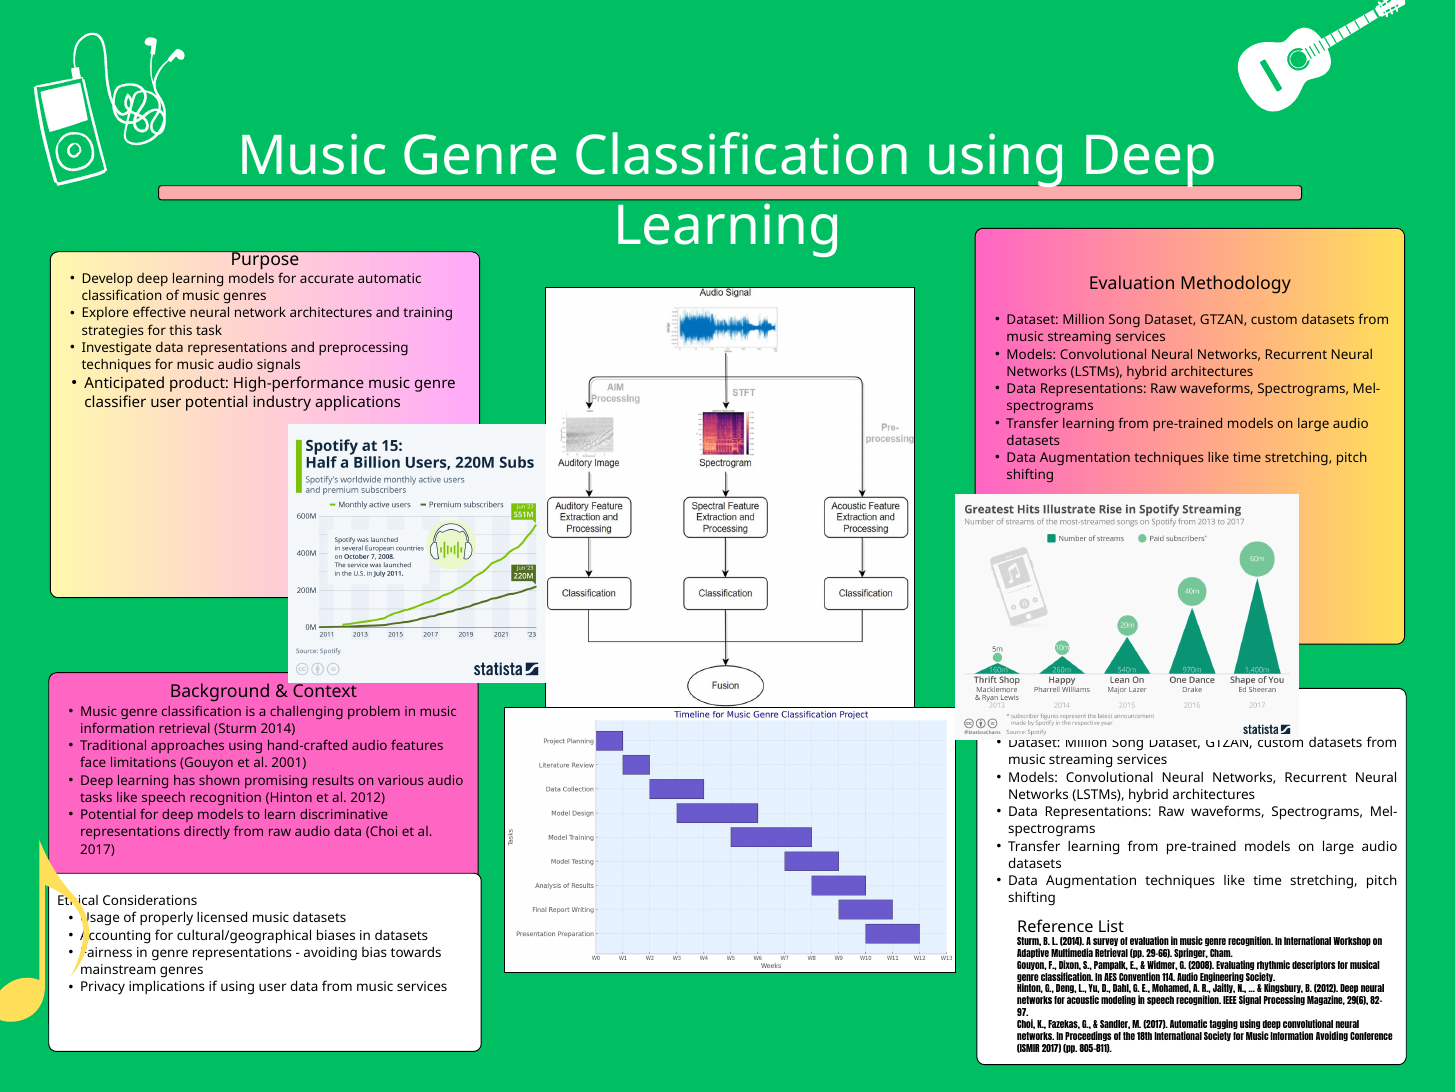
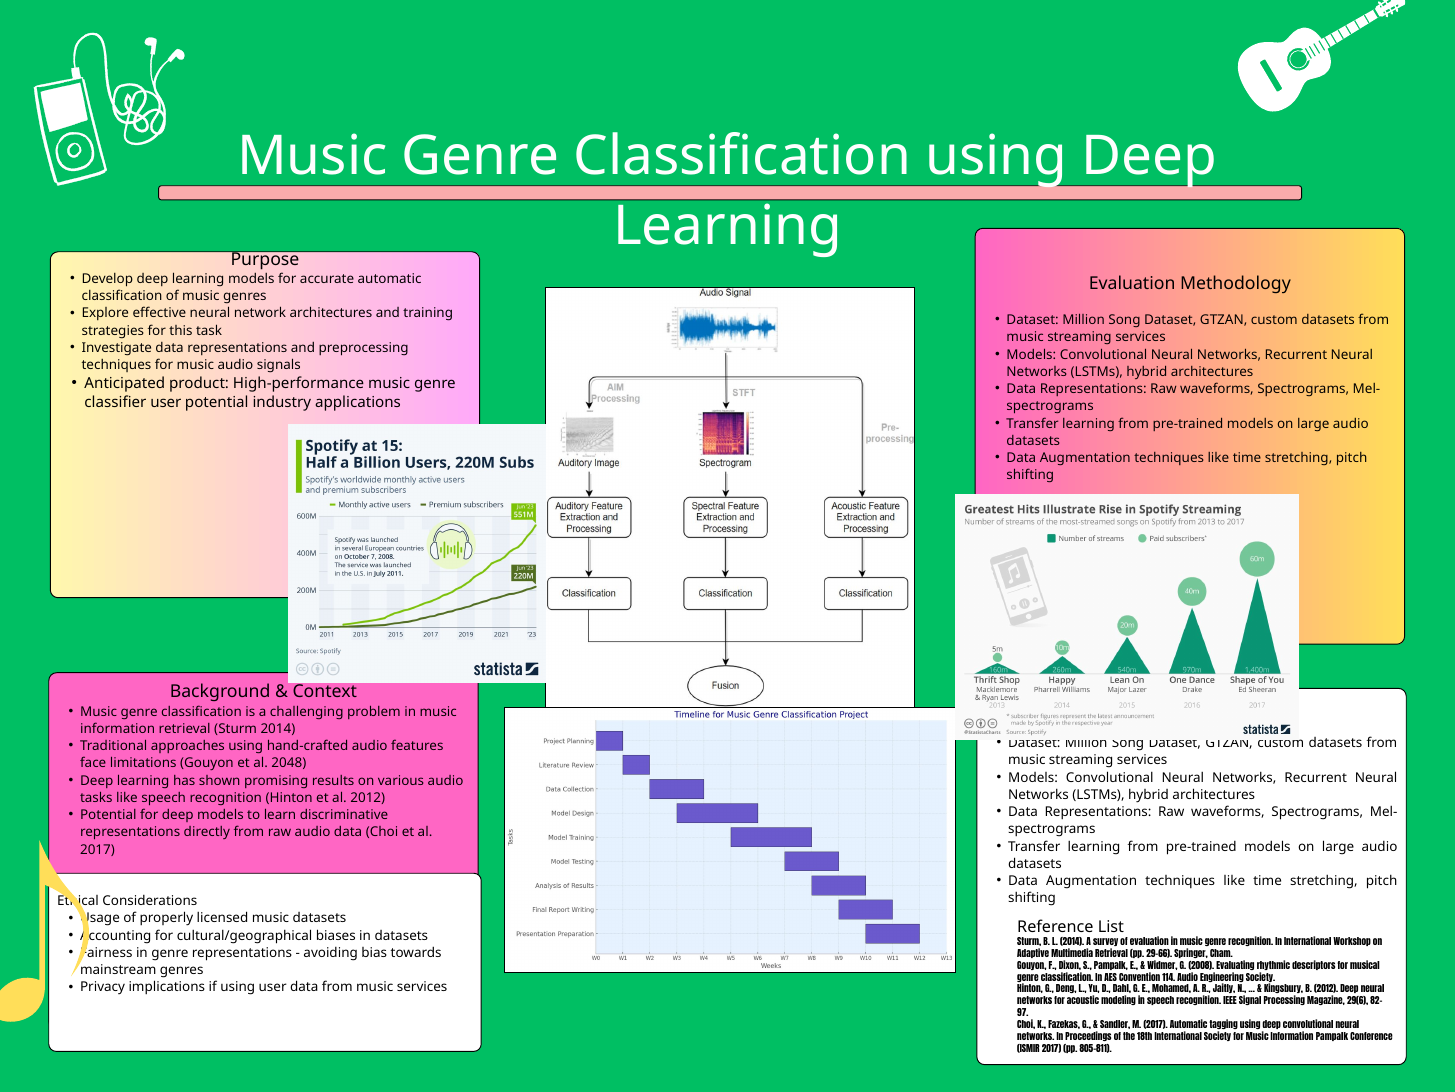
2001: 2001 -> 2048 (289, 763)
Information Avoiding: Avoiding -> Pampalk (1332, 1037)
